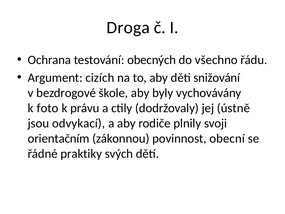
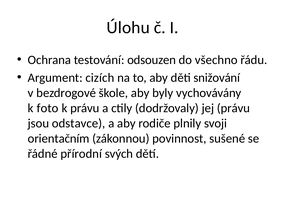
Droga: Droga -> Úlohu (128, 28)
obecných: obecných -> odsouzen (152, 60)
jej ústně: ústně -> právu (233, 108)
odvykací: odvykací -> odstavce (79, 123)
obecní: obecní -> sušené (227, 138)
praktiky: praktiky -> přírodní (81, 154)
